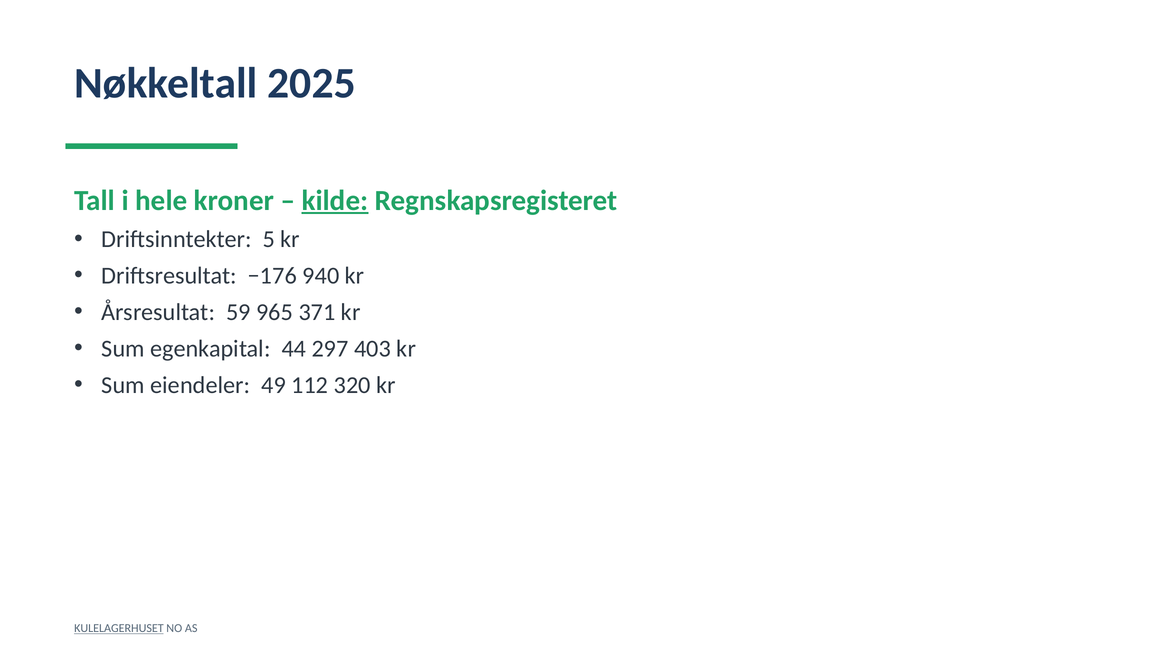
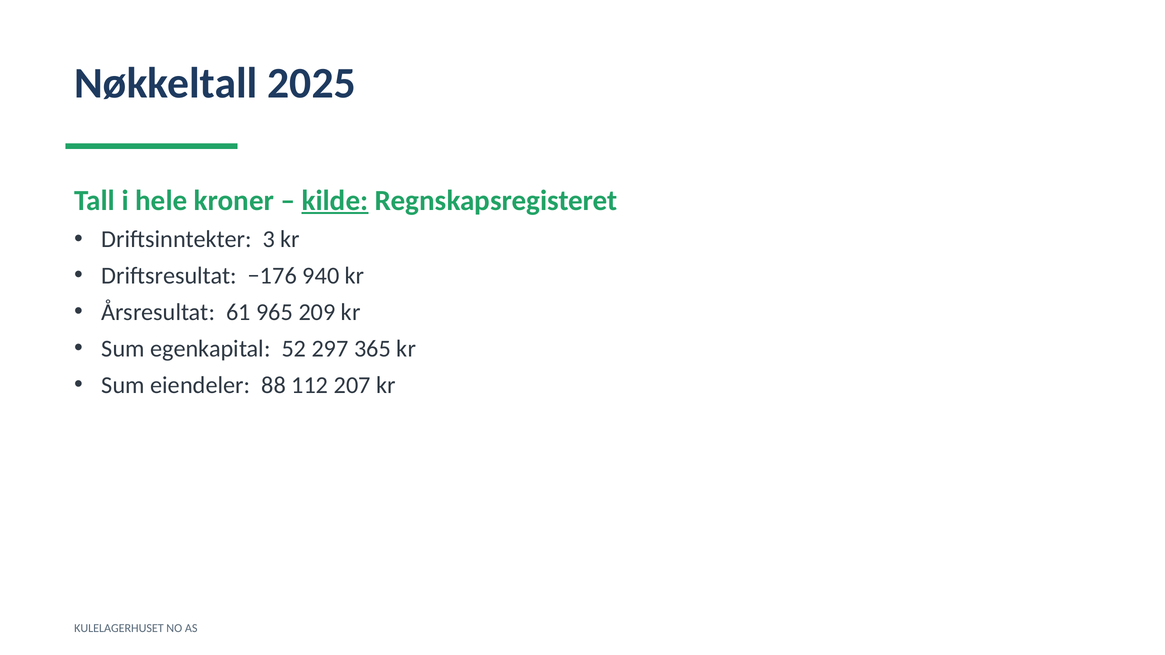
5: 5 -> 3 (269, 240)
59: 59 -> 61 (238, 312)
371: 371 -> 209 (317, 312)
44: 44 -> 52 (294, 349)
403: 403 -> 365 (373, 349)
49: 49 -> 88 (274, 385)
320: 320 -> 207 (352, 385)
KULELAGERHUSET underline: present -> none (119, 629)
